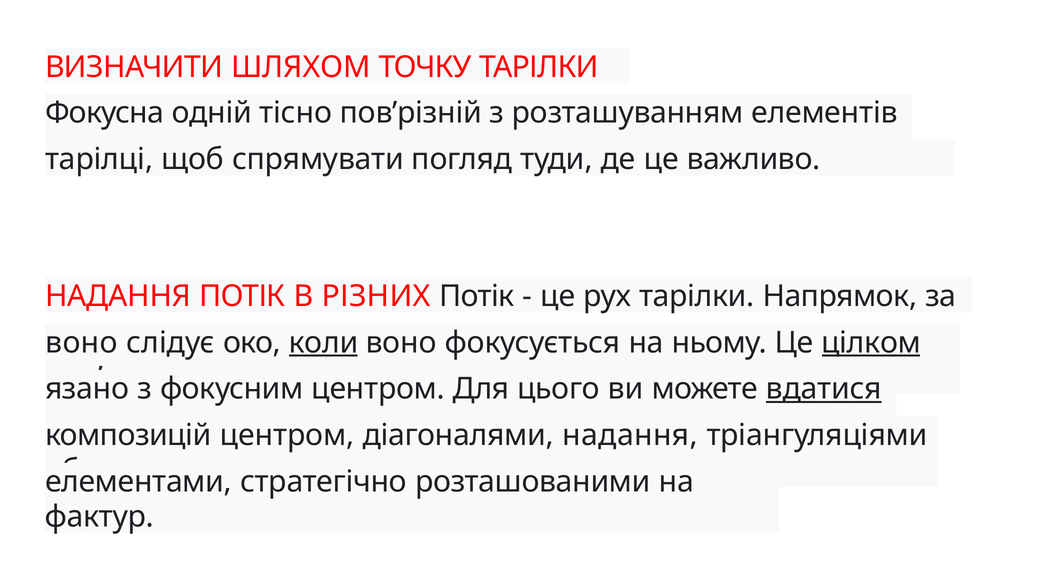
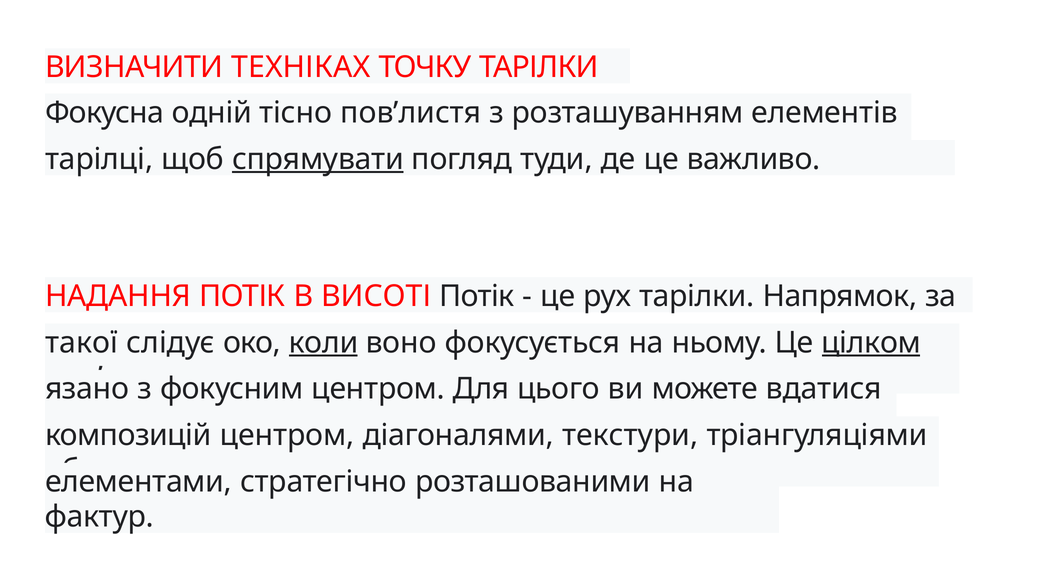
ШЛЯХОМ: ШЛЯХОМ -> ТЕХНІКАХ (301, 67)
пов’різній: пов’різній -> пов’листя (411, 113)
спрямувати underline: none -> present (318, 159)
РІЗНИХ: РІЗНИХ -> ВИСОТІ (376, 296)
воно: воно -> такої (82, 343)
вдатися underline: present -> none (824, 389)
діагоналями надання: надання -> текстури (630, 436)
